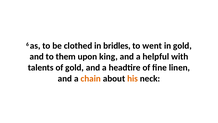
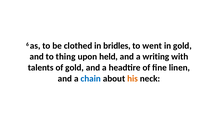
them: them -> thing (66, 56)
king: king -> held (109, 56)
helpful: helpful -> writing (156, 56)
chain colour: orange -> blue (91, 78)
